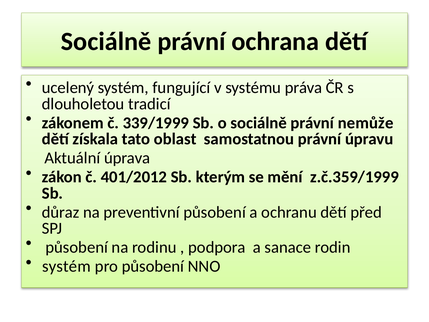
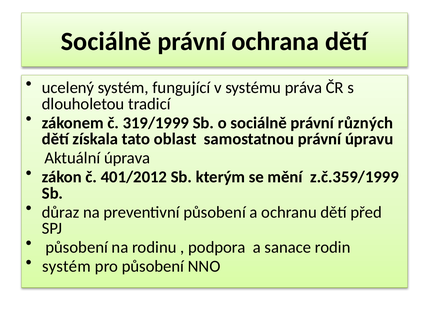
339/1999: 339/1999 -> 319/1999 (156, 123)
nemůže: nemůže -> různých (366, 123)
